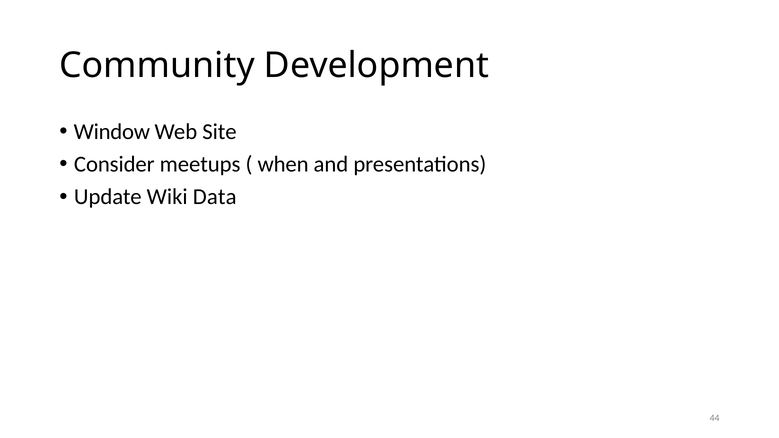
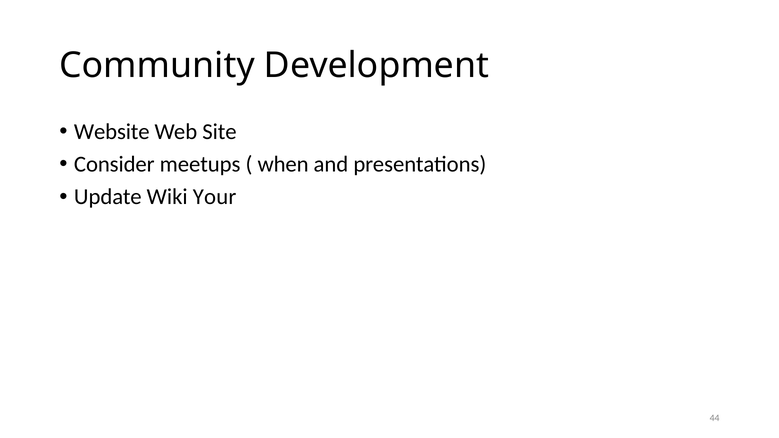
Window: Window -> Website (112, 132)
Data: Data -> Your (215, 197)
